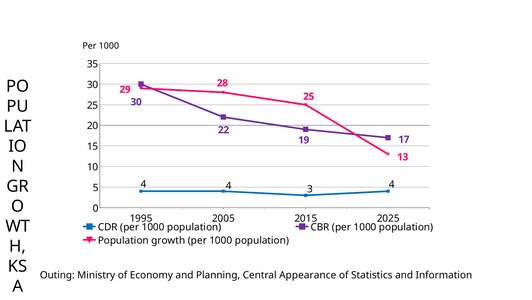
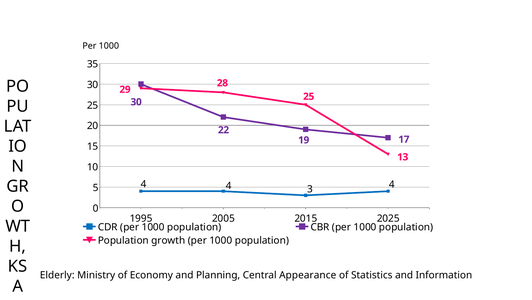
Outing: Outing -> Elderly (57, 275)
